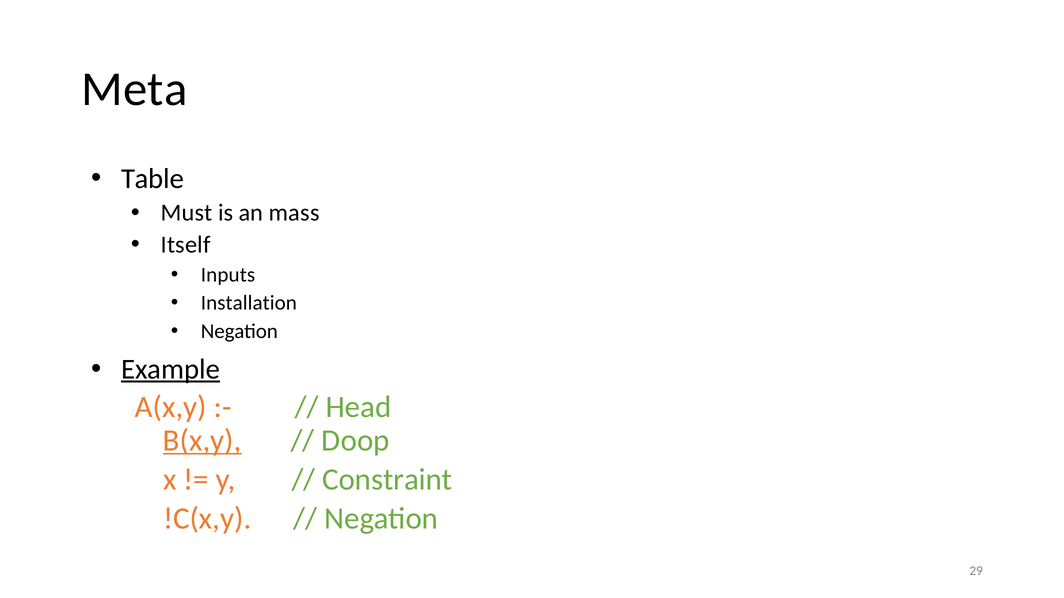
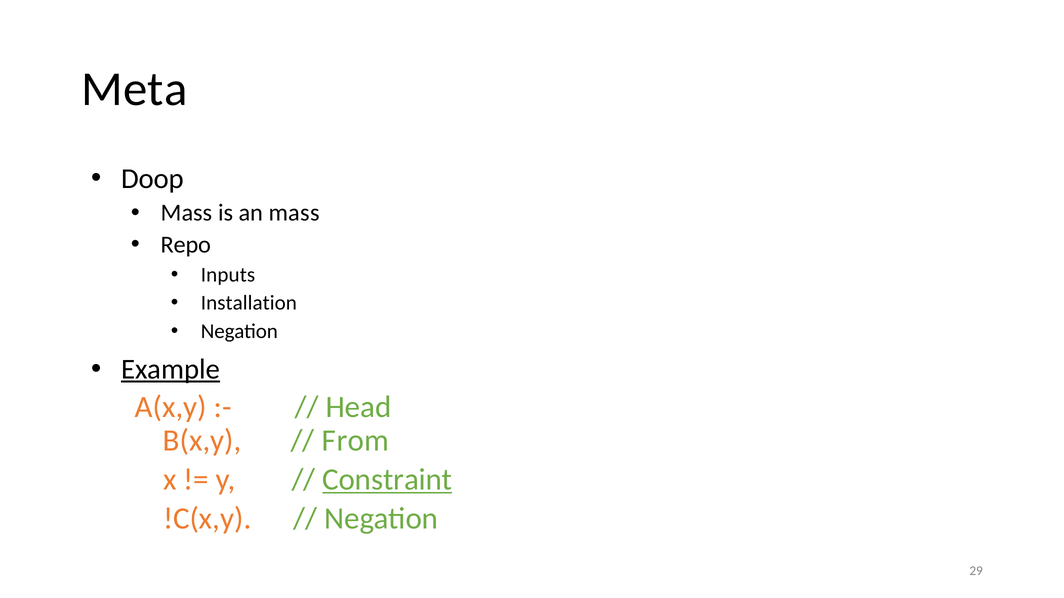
Table: Table -> Doop (153, 179)
Must: Must -> Mass (187, 213)
Itself: Itself -> Repo (186, 245)
B(x,y underline: present -> none (202, 441)
Doop: Doop -> From (356, 441)
Constraint underline: none -> present (387, 480)
